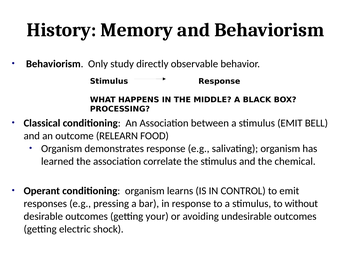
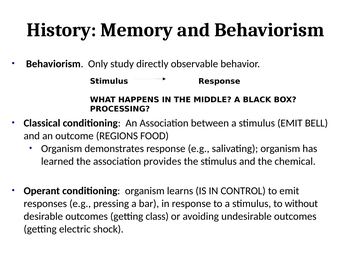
RELEARN: RELEARN -> REGIONS (117, 136)
correlate: correlate -> provides (162, 161)
your: your -> class (157, 216)
